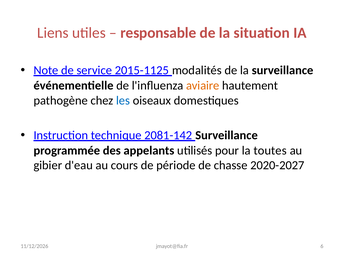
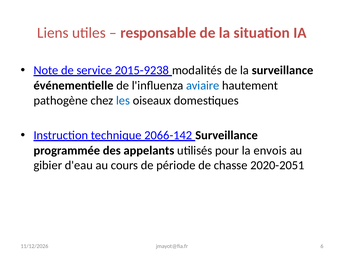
2015-1125: 2015-1125 -> 2015-9238 (142, 70)
aviaire colour: orange -> blue (203, 85)
2081-142: 2081-142 -> 2066-142 (168, 135)
toutes: toutes -> envois (270, 150)
2020-2027: 2020-2027 -> 2020-2051 (277, 165)
